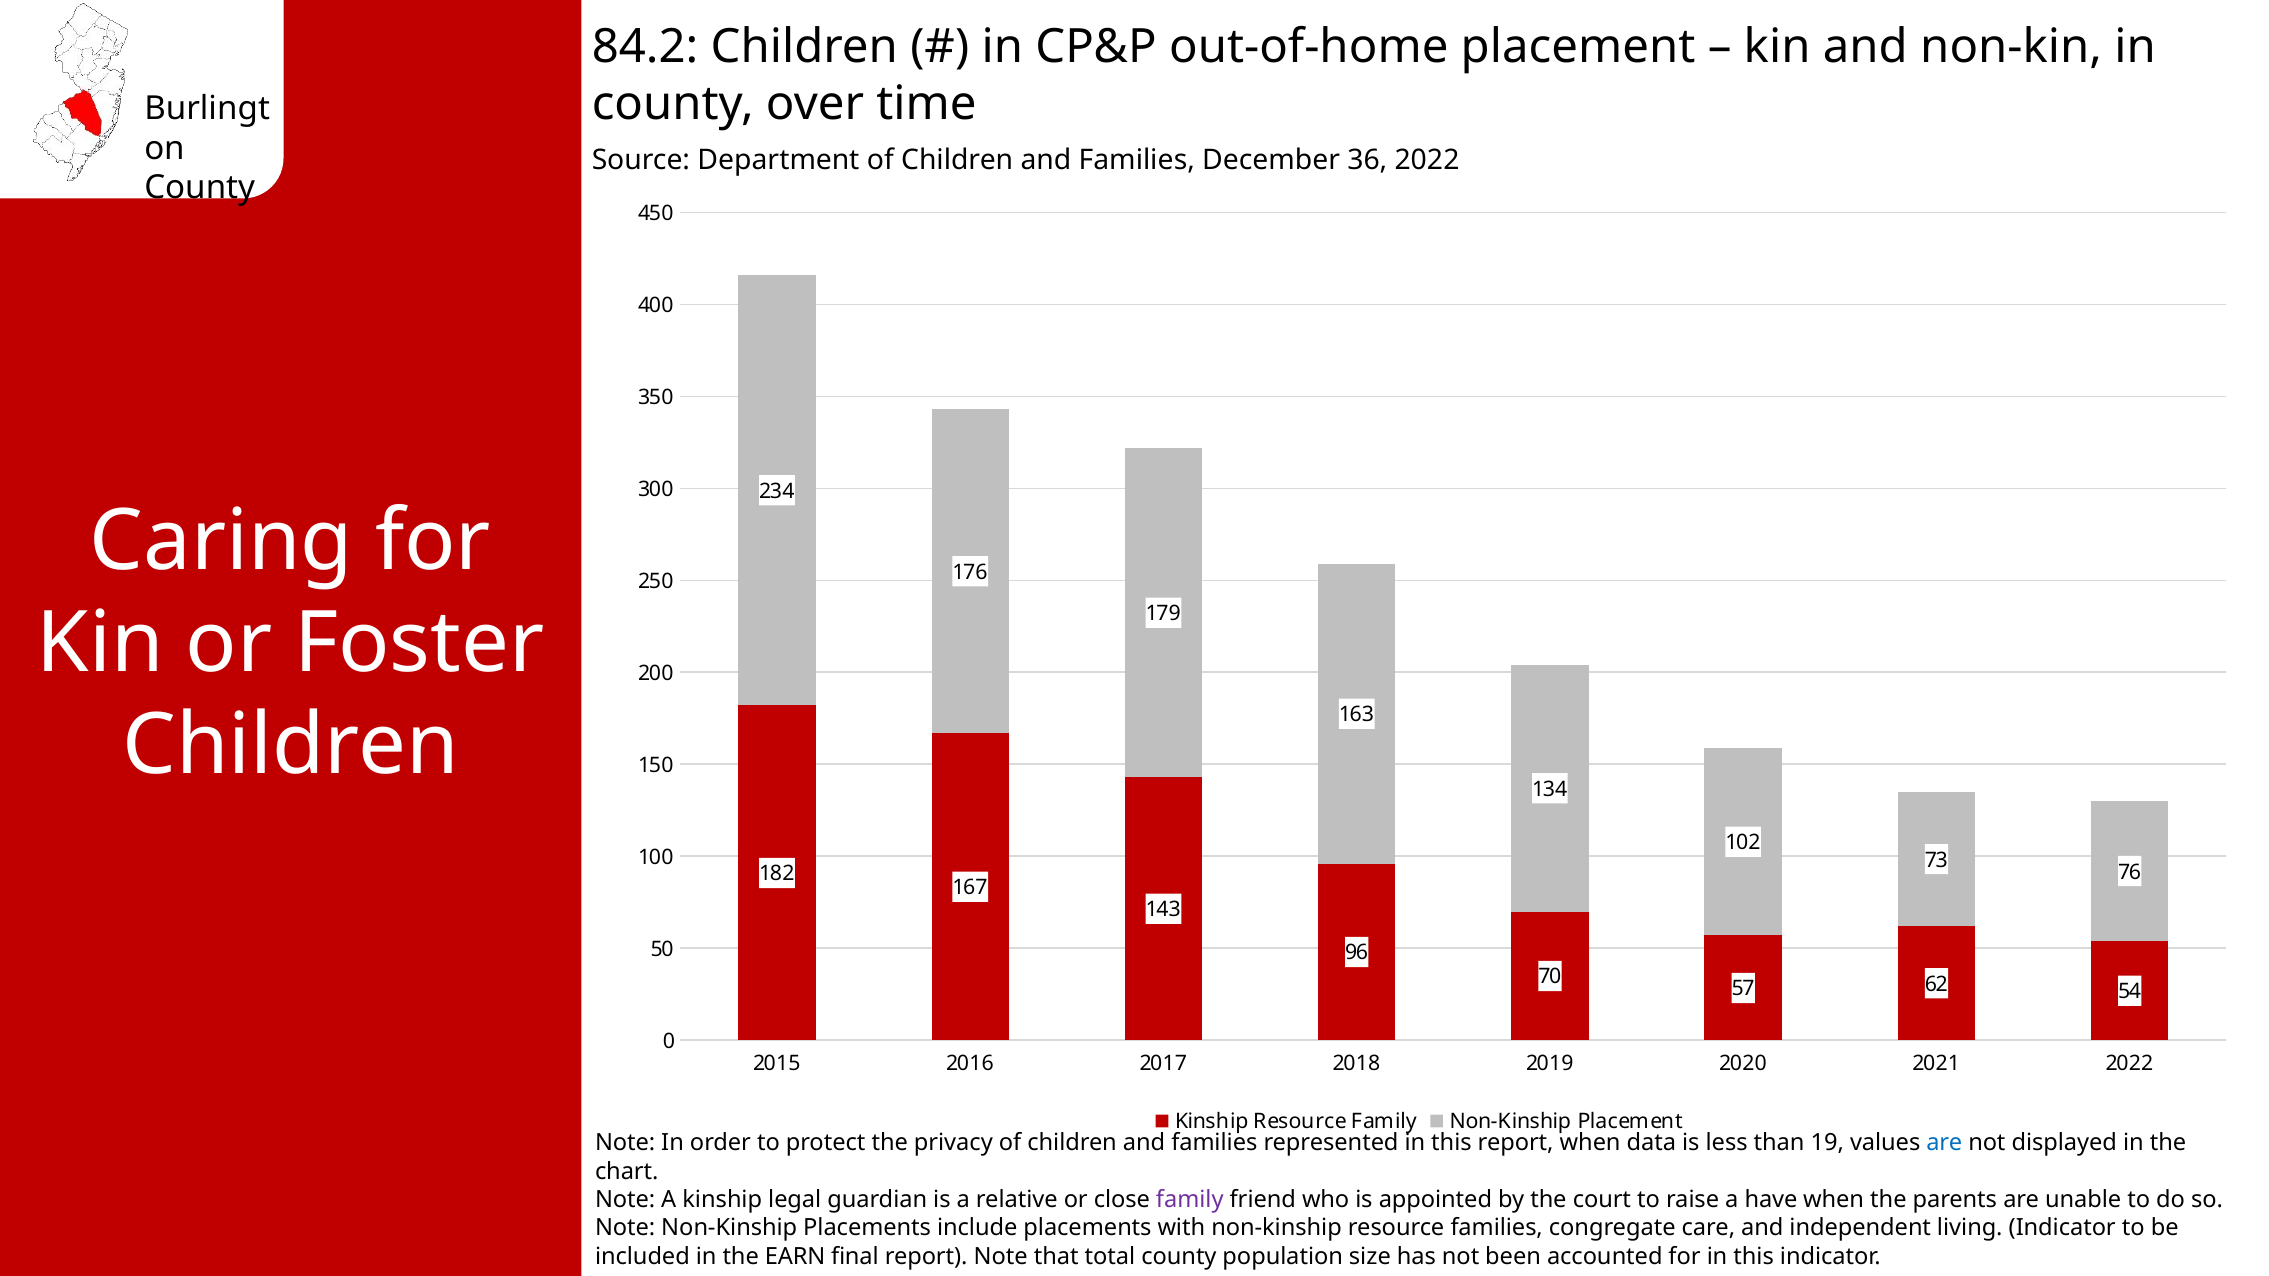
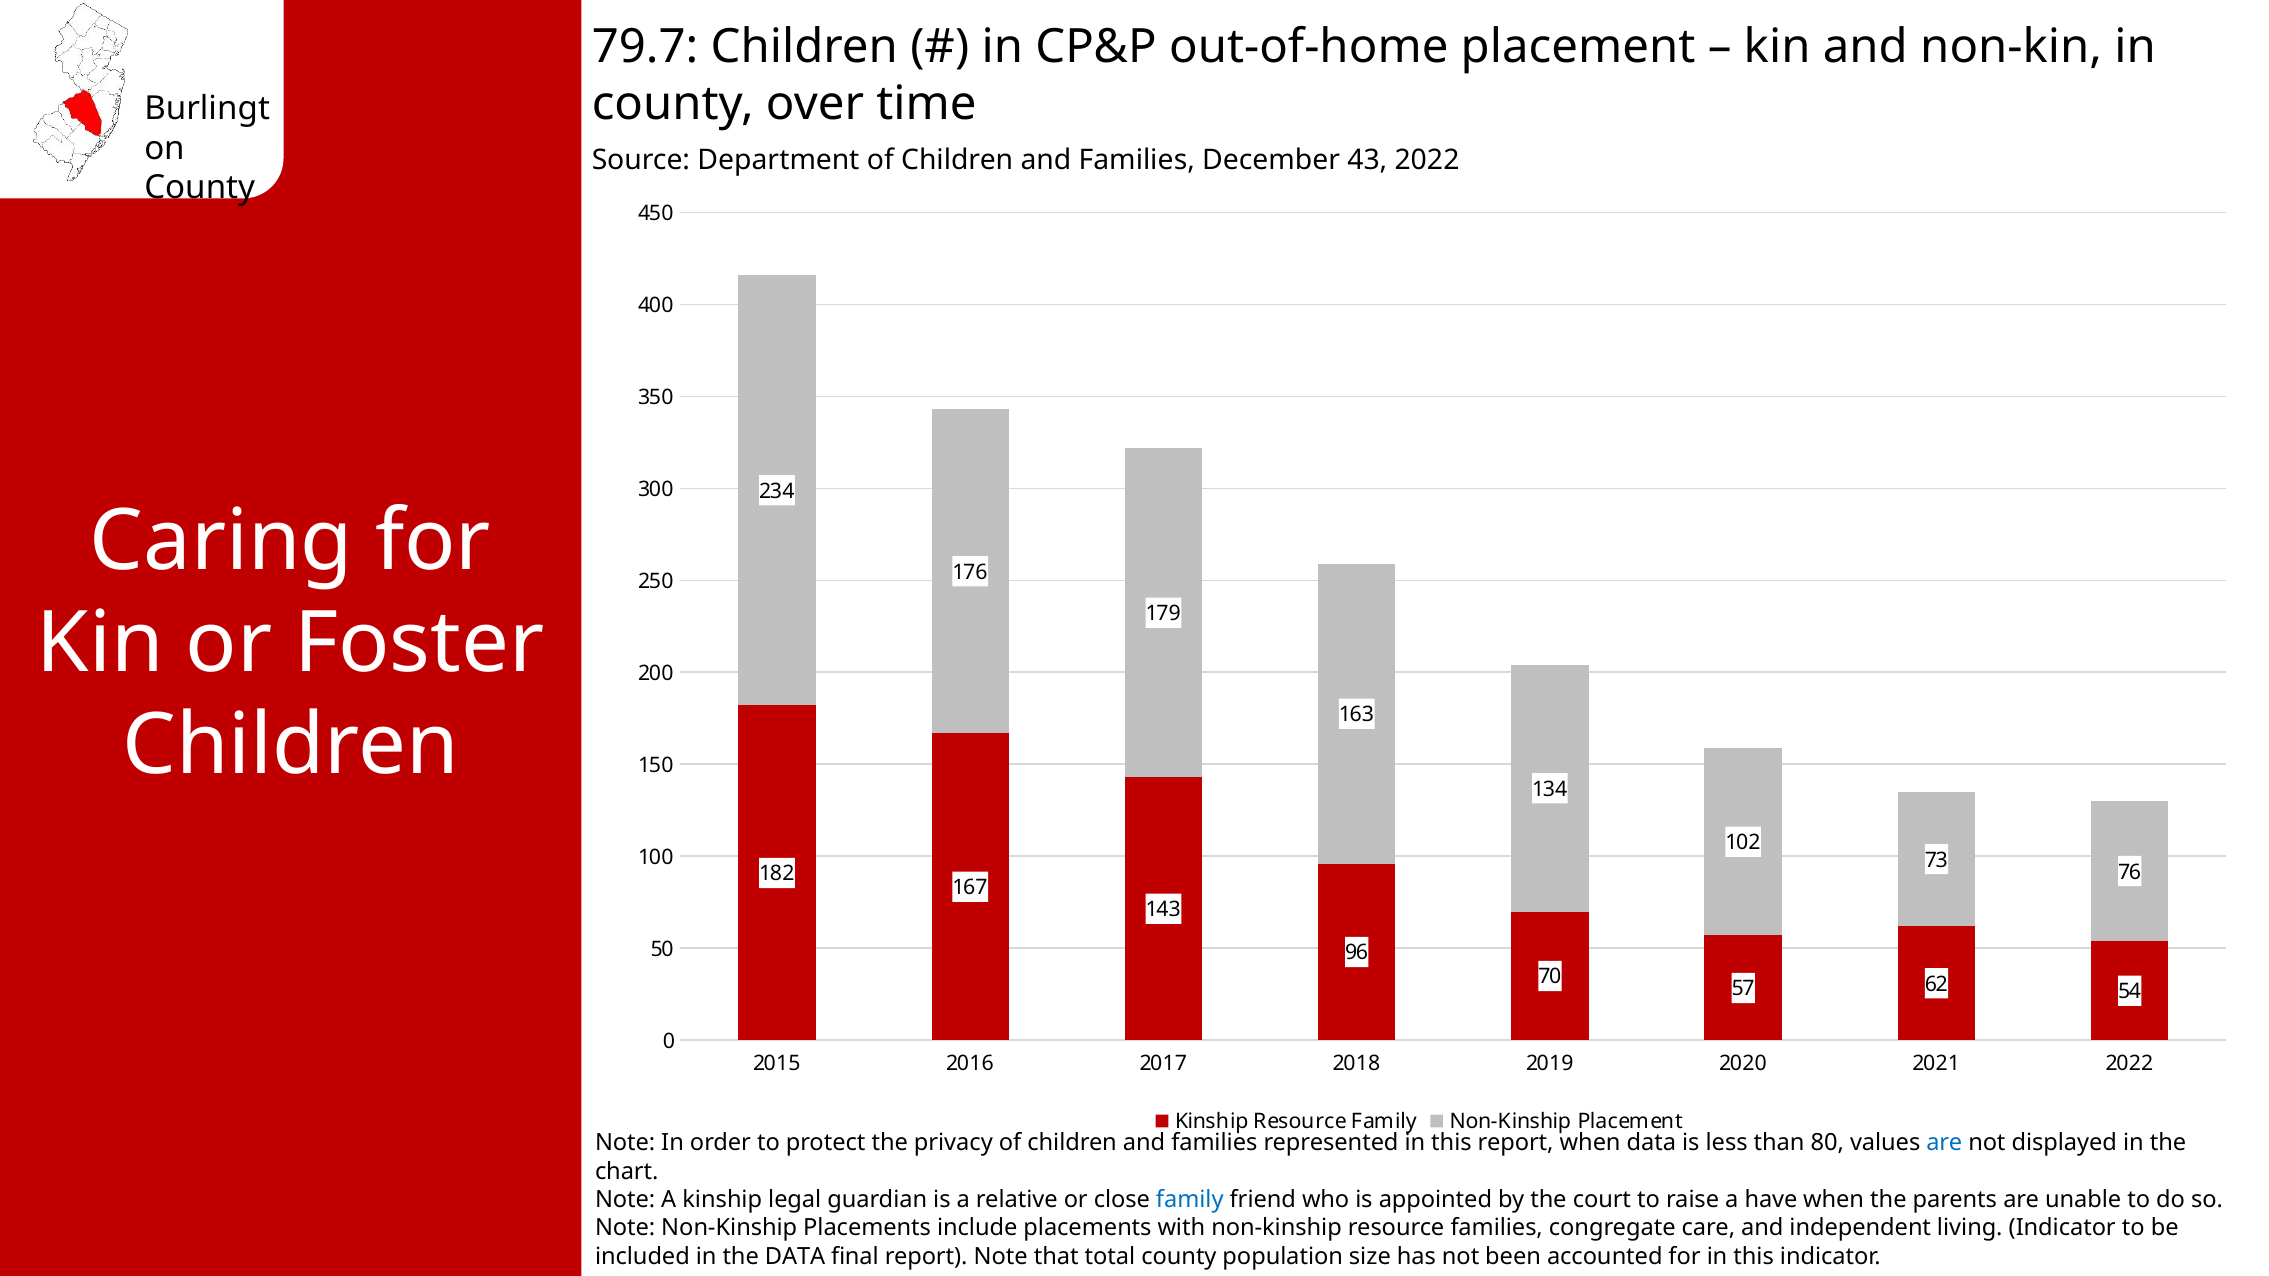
84.2: 84.2 -> 79.7 (645, 47)
36: 36 -> 43 (1367, 160)
19: 19 -> 80 (1827, 1143)
family colour: purple -> blue (1190, 1200)
the EARN: EARN -> DATA (795, 1257)
